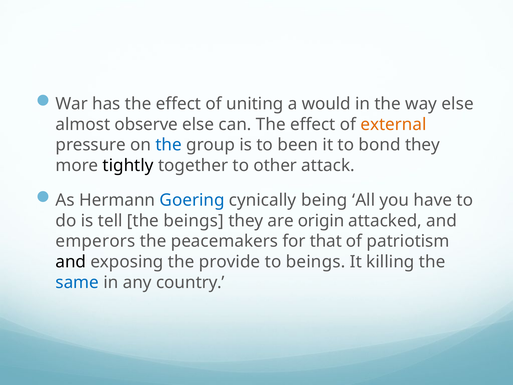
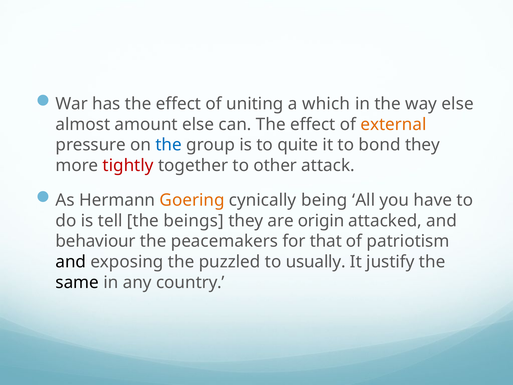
would: would -> which (326, 104)
observe: observe -> amount (146, 124)
been: been -> quite (298, 145)
tightly colour: black -> red (128, 165)
Goering colour: blue -> orange (192, 200)
emperors: emperors -> behaviour (96, 241)
provide: provide -> puzzled (230, 262)
to beings: beings -> usually (316, 262)
killing: killing -> justify (390, 262)
same colour: blue -> black (77, 282)
